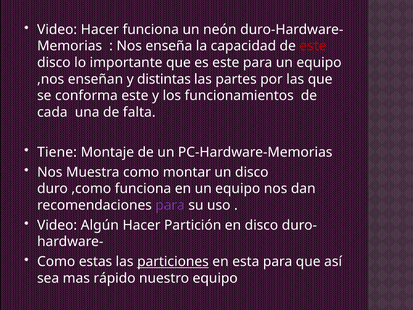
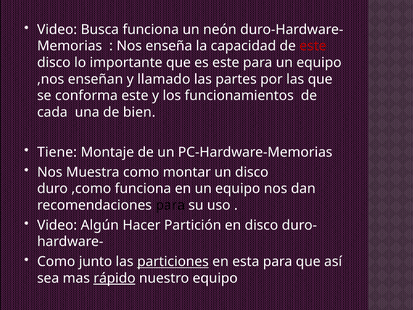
Video Hacer: Hacer -> Busca (100, 30)
distintas: distintas -> llamado (164, 79)
falta: falta -> bien (139, 112)
para colour: purple -> black (170, 205)
estas: estas -> junto (96, 262)
rápido underline: none -> present (115, 278)
